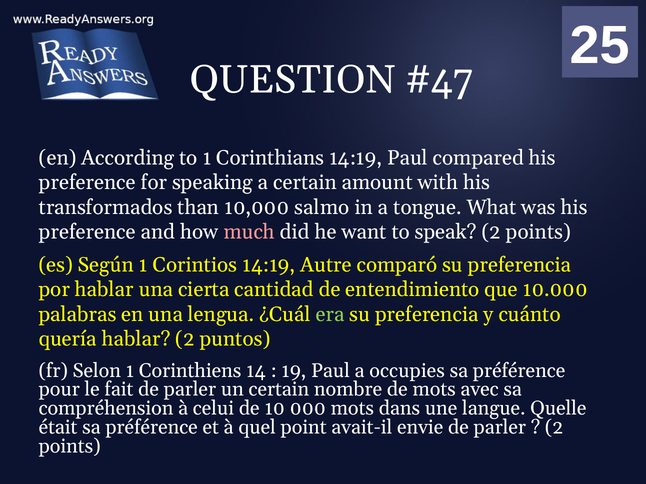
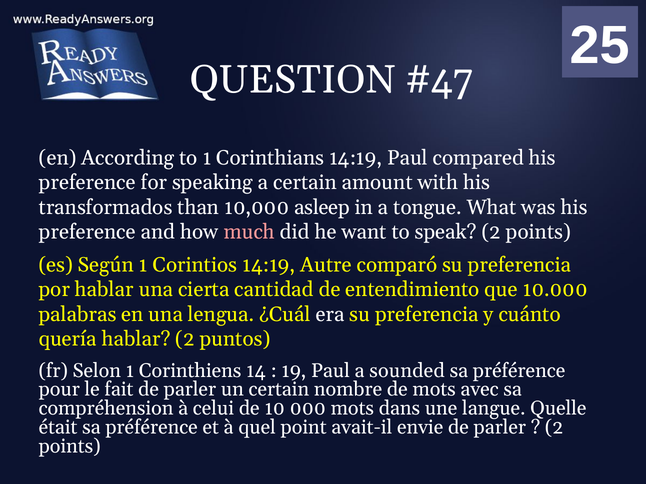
salmo: salmo -> asleep (322, 207)
era colour: light green -> white (330, 315)
occupies: occupies -> sounded (407, 371)
